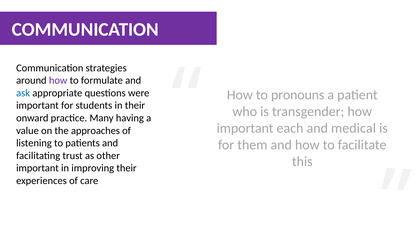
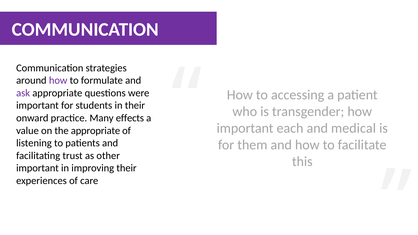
ask colour: blue -> purple (23, 93)
pronouns: pronouns -> accessing (298, 95)
having: having -> effects (130, 118)
the approaches: approaches -> appropriate (96, 131)
